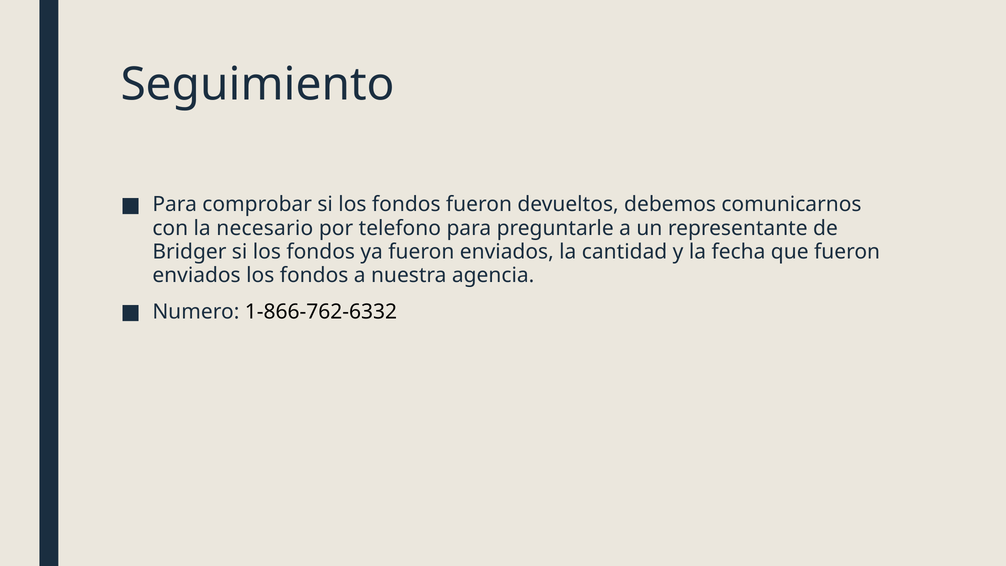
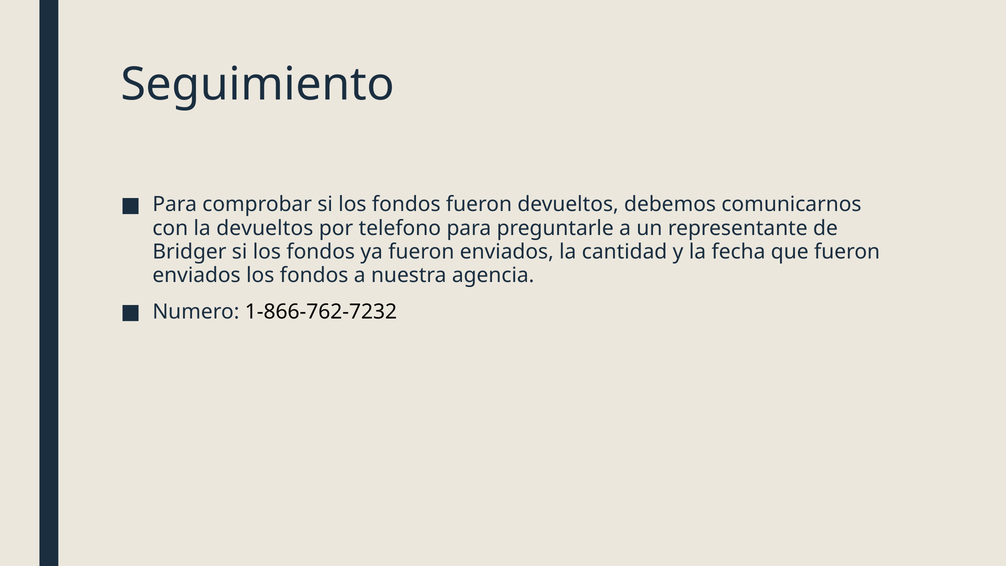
la necesario: necesario -> devueltos (265, 228)
1-866-762-6332: 1-866-762-6332 -> 1-866-762-7232 (321, 312)
